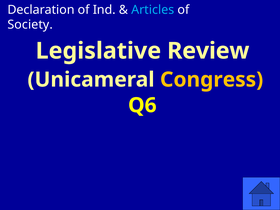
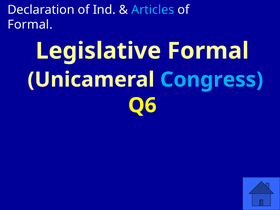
Society: Society -> Formal (30, 25)
Legislative Review: Review -> Formal (208, 51)
Congress colour: yellow -> light blue (212, 80)
